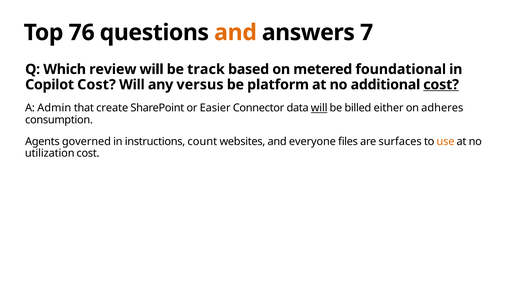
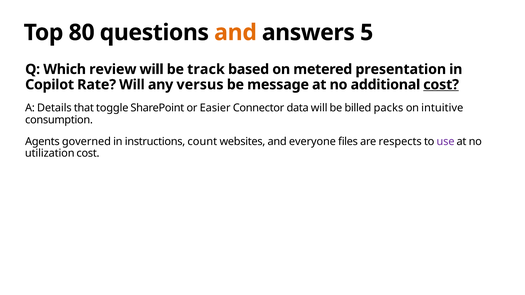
76: 76 -> 80 (82, 33)
7: 7 -> 5 (367, 33)
foundational: foundational -> presentation (401, 69)
Copilot Cost: Cost -> Rate (97, 85)
platform: platform -> message (278, 85)
Admin: Admin -> Details (54, 108)
create: create -> toggle (112, 108)
will underline: present -> none (319, 108)
either: either -> packs (388, 108)
adheres: adheres -> intuitive (442, 108)
surfaces: surfaces -> respects (400, 142)
use colour: orange -> purple (446, 142)
